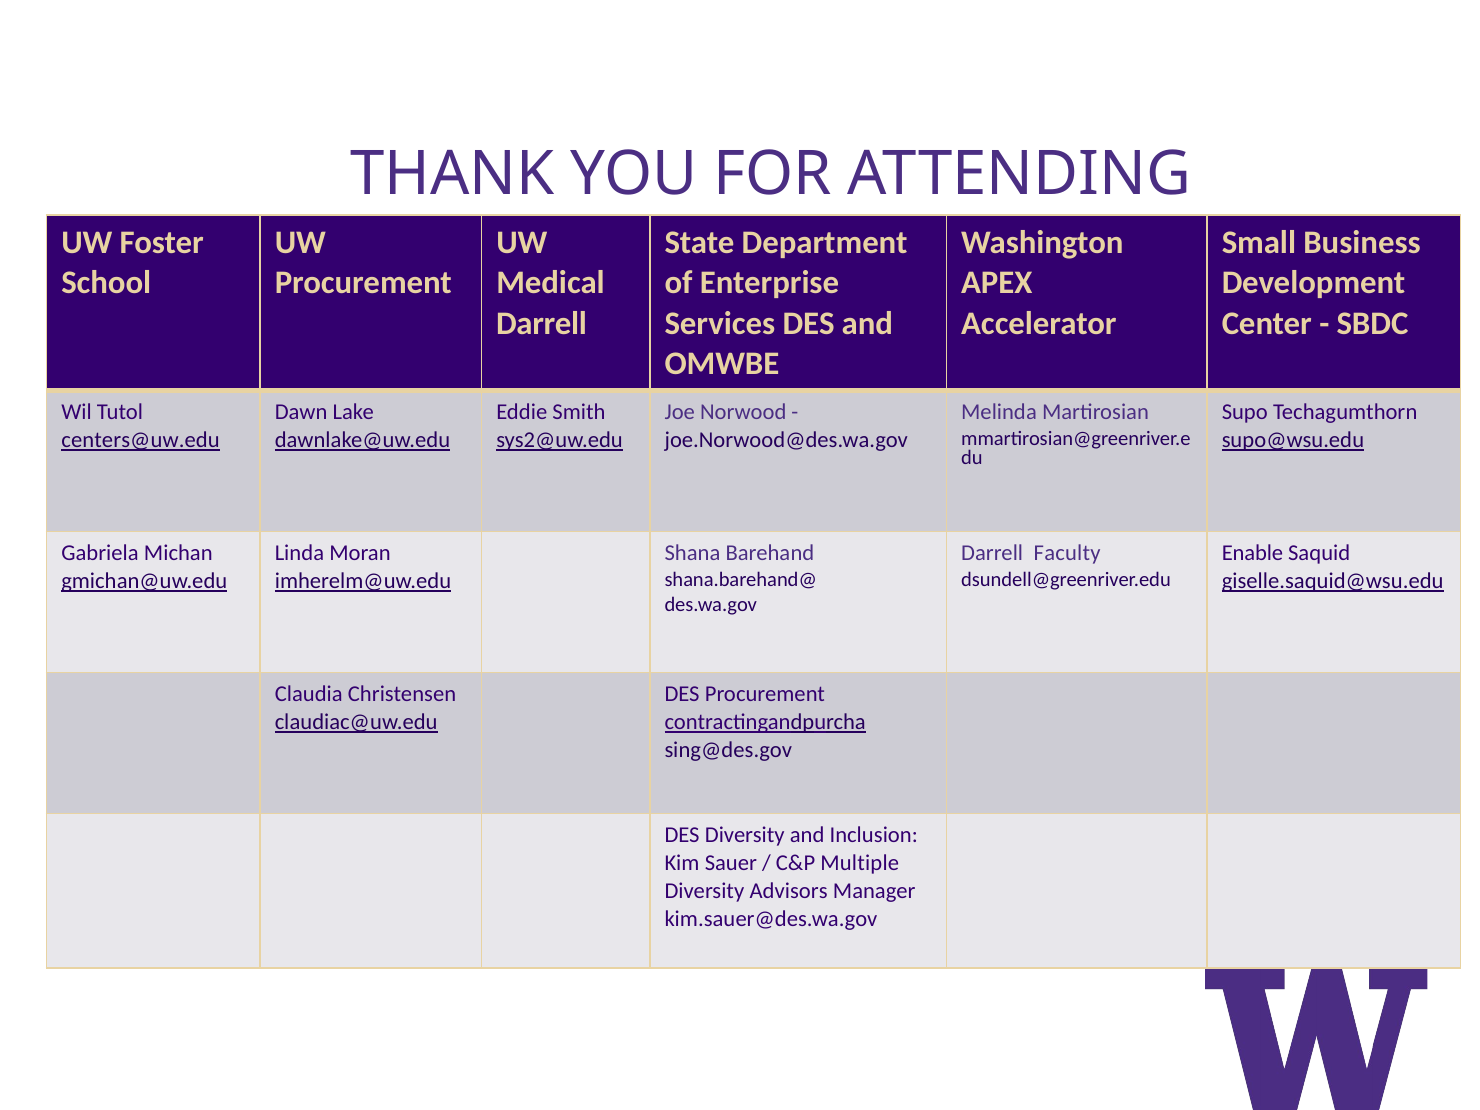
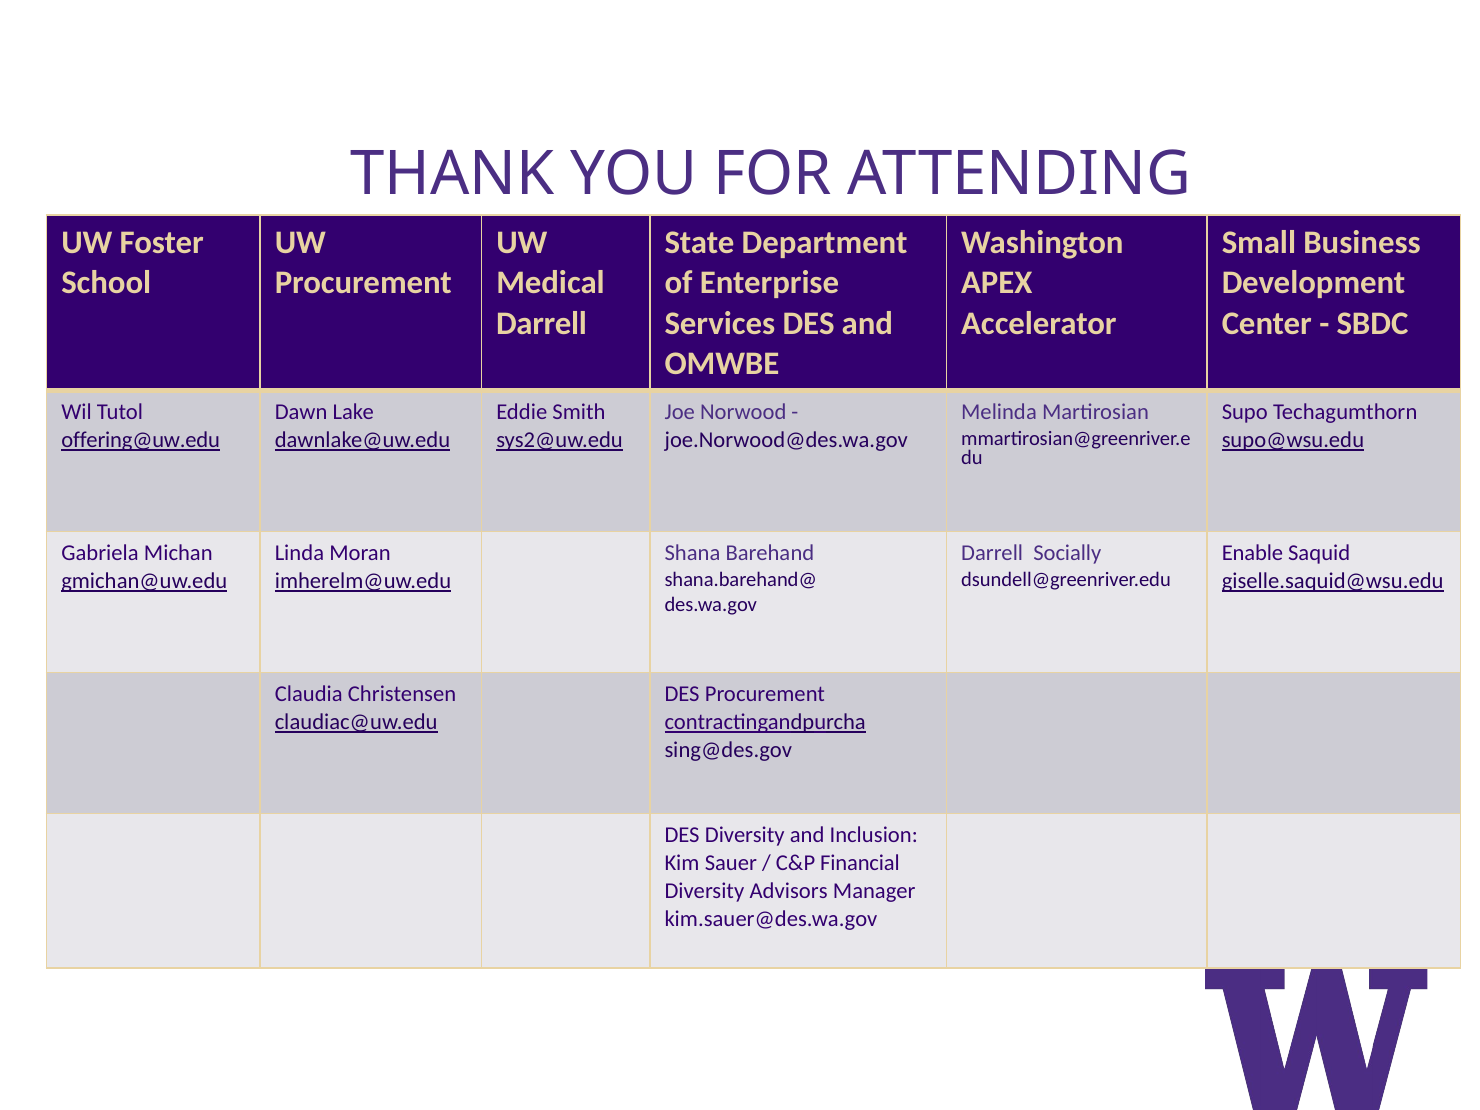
centers@uw.edu: centers@uw.edu -> offering@uw.edu (141, 440)
Faculty: Faculty -> Socially (1067, 553)
Multiple: Multiple -> Financial (860, 863)
